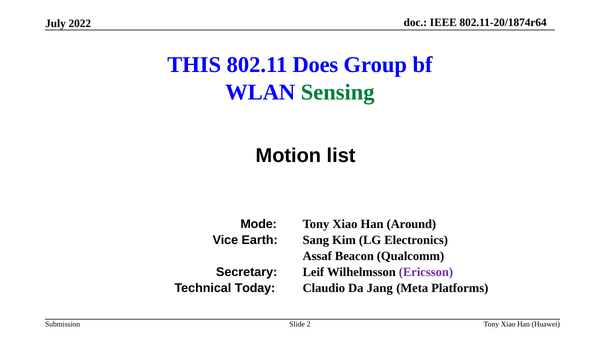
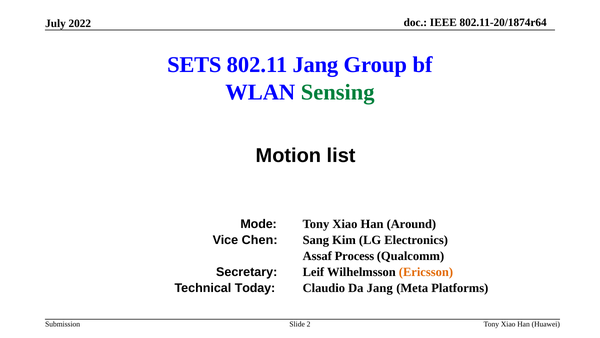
THIS: THIS -> SETS (194, 65)
802.11 Does: Does -> Jang (315, 65)
Earth: Earth -> Chen (260, 240)
Beacon: Beacon -> Process (354, 256)
Ericsson colour: purple -> orange (426, 272)
